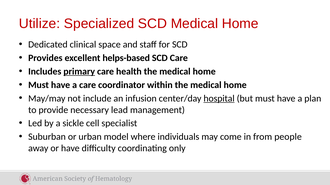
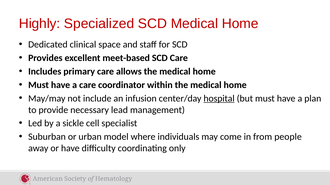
Utilize: Utilize -> Highly (40, 24)
helps-based: helps-based -> meet-based (126, 58)
primary underline: present -> none (79, 72)
health: health -> allows (129, 72)
